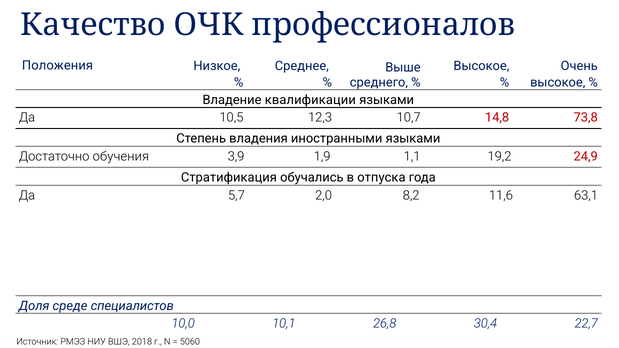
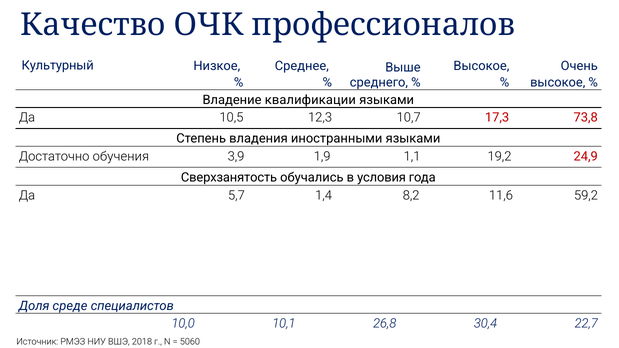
Положения: Положения -> Культурный (58, 66)
14,8: 14,8 -> 17,3 (497, 118)
Стратификация: Стратификация -> Сверхзанятость (229, 178)
отпуска: отпуска -> условия (382, 178)
2,0: 2,0 -> 1,4 (324, 195)
63,1: 63,1 -> 59,2 (586, 195)
